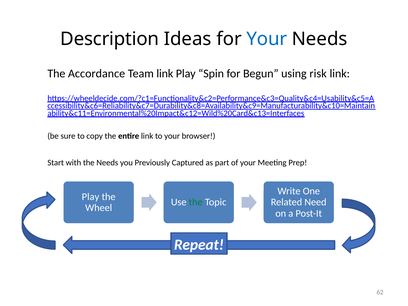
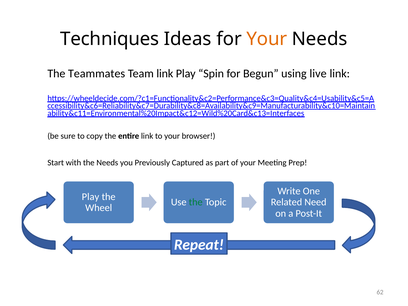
Description: Description -> Techniques (110, 39)
Your colour: blue -> orange (267, 39)
Accordance: Accordance -> Teammates (97, 74)
risk: risk -> live (318, 74)
